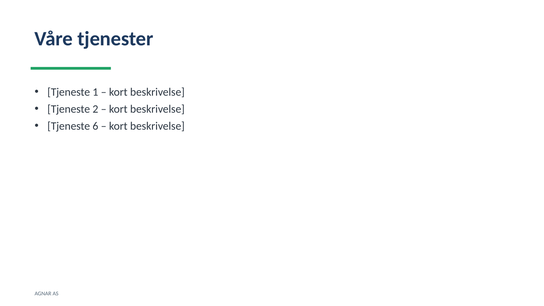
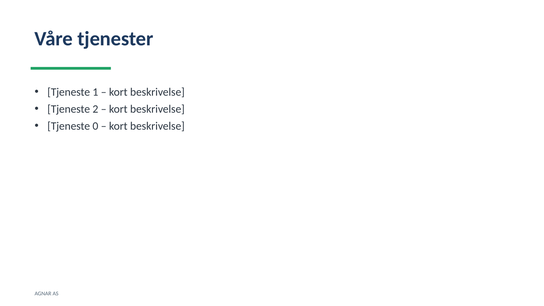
6: 6 -> 0 (95, 126)
